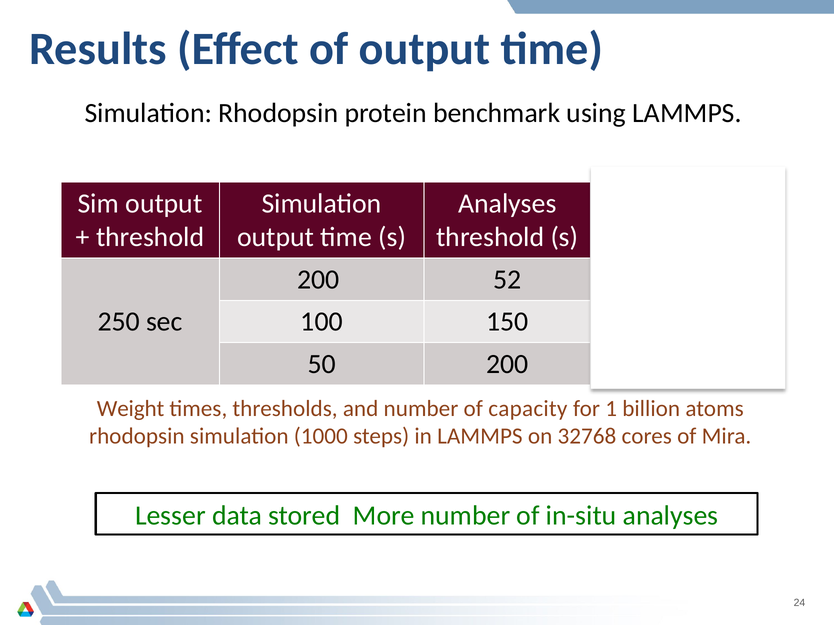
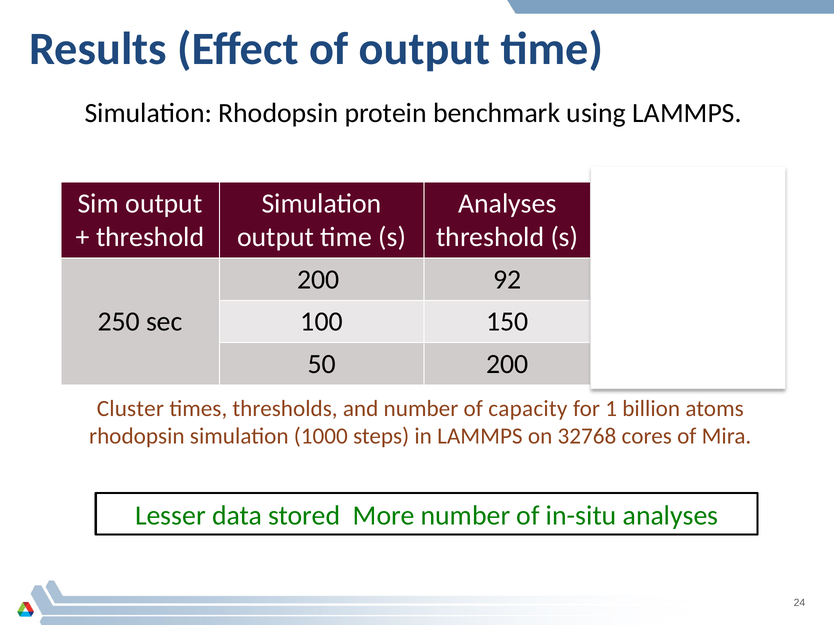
52: 52 -> 92 (507, 280)
Weight: Weight -> Cluster (130, 409)
